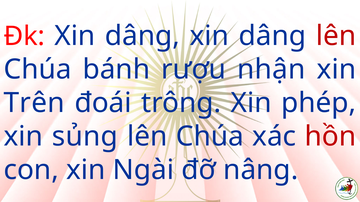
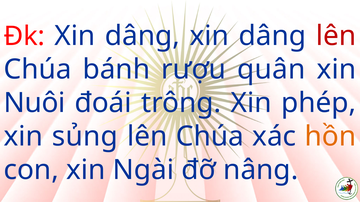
nhận: nhận -> quân (271, 70)
Trên: Trên -> Nuôi (34, 103)
hồn colour: red -> orange (330, 137)
